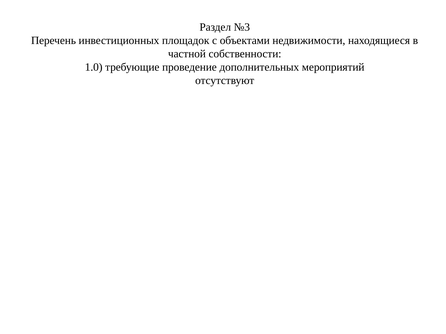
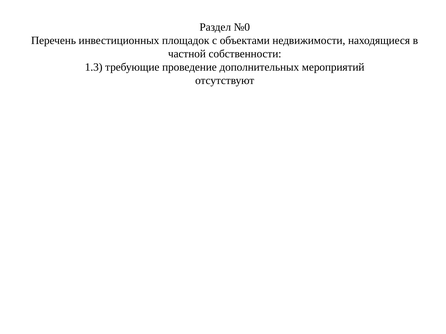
№3: №3 -> №0 (242, 27)
1.0: 1.0 -> 1.3 (94, 67)
